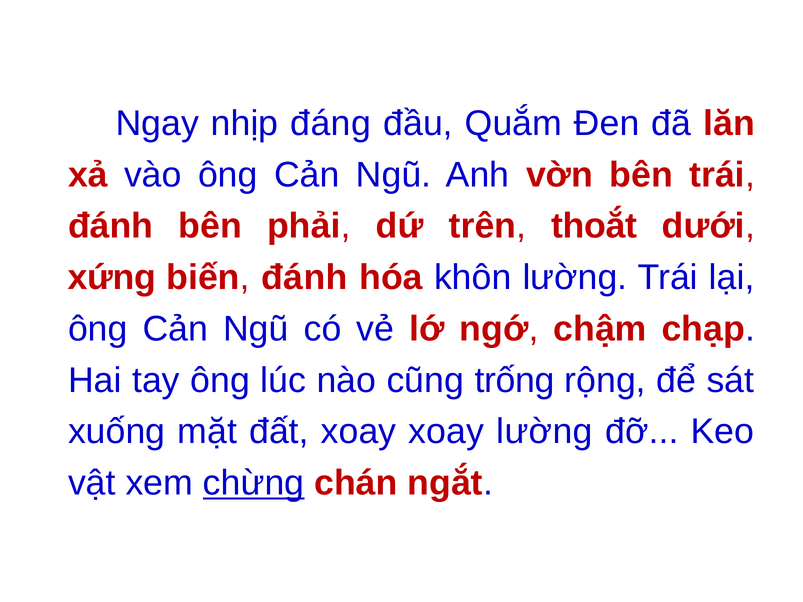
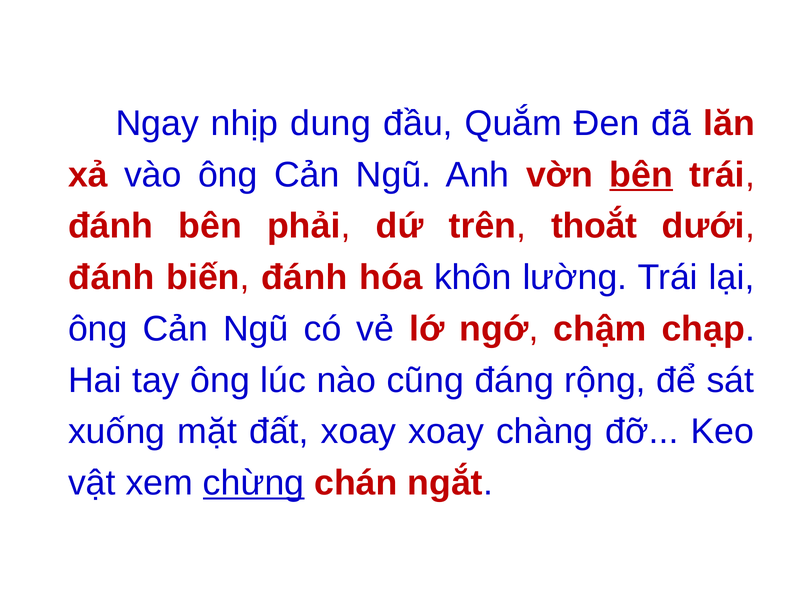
đáng: đáng -> dung (331, 123)
bên underline: none -> present (641, 175)
xứng: xứng -> đánh (112, 278)
trống: trống -> đáng (514, 380)
xoay lường: lường -> chàng (545, 432)
